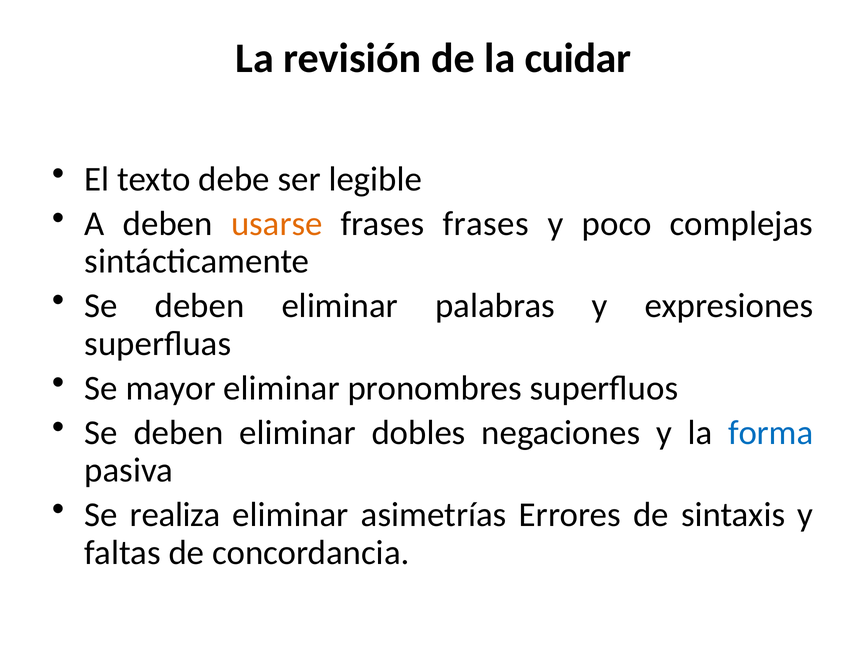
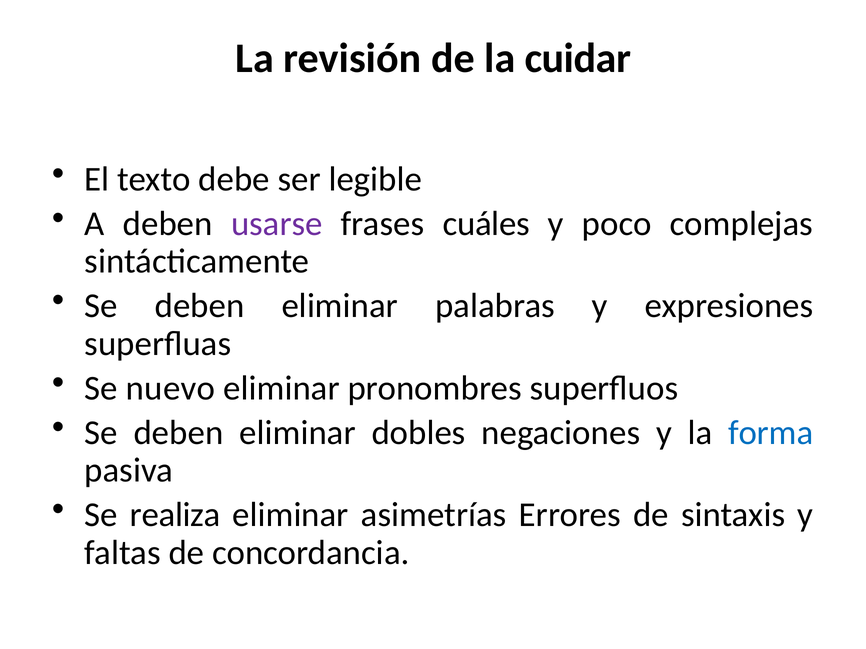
usarse colour: orange -> purple (277, 224)
frases frases: frases -> cuáles (486, 224)
mayor: mayor -> nuevo (170, 388)
